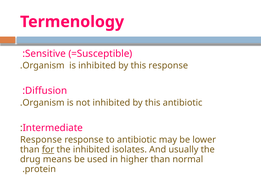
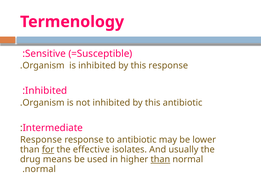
Diffusion: Diffusion -> Inhibited (46, 91)
the inhibited: inhibited -> effective (91, 149)
than underline: none -> present (160, 159)
protein: protein -> normal (40, 169)
